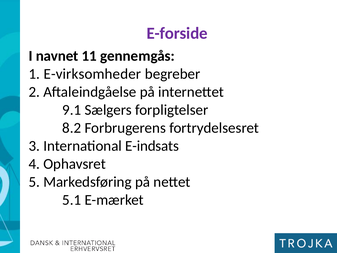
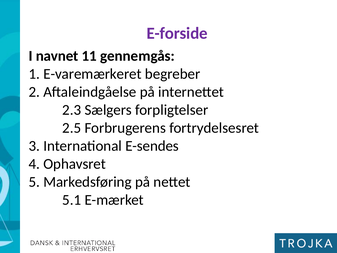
E-virksomheder: E-virksomheder -> E-varemærkeret (92, 74)
9.1: 9.1 -> 2.3 (72, 110)
8.2: 8.2 -> 2.5 (72, 128)
E-indsats: E-indsats -> E-sendes (152, 146)
